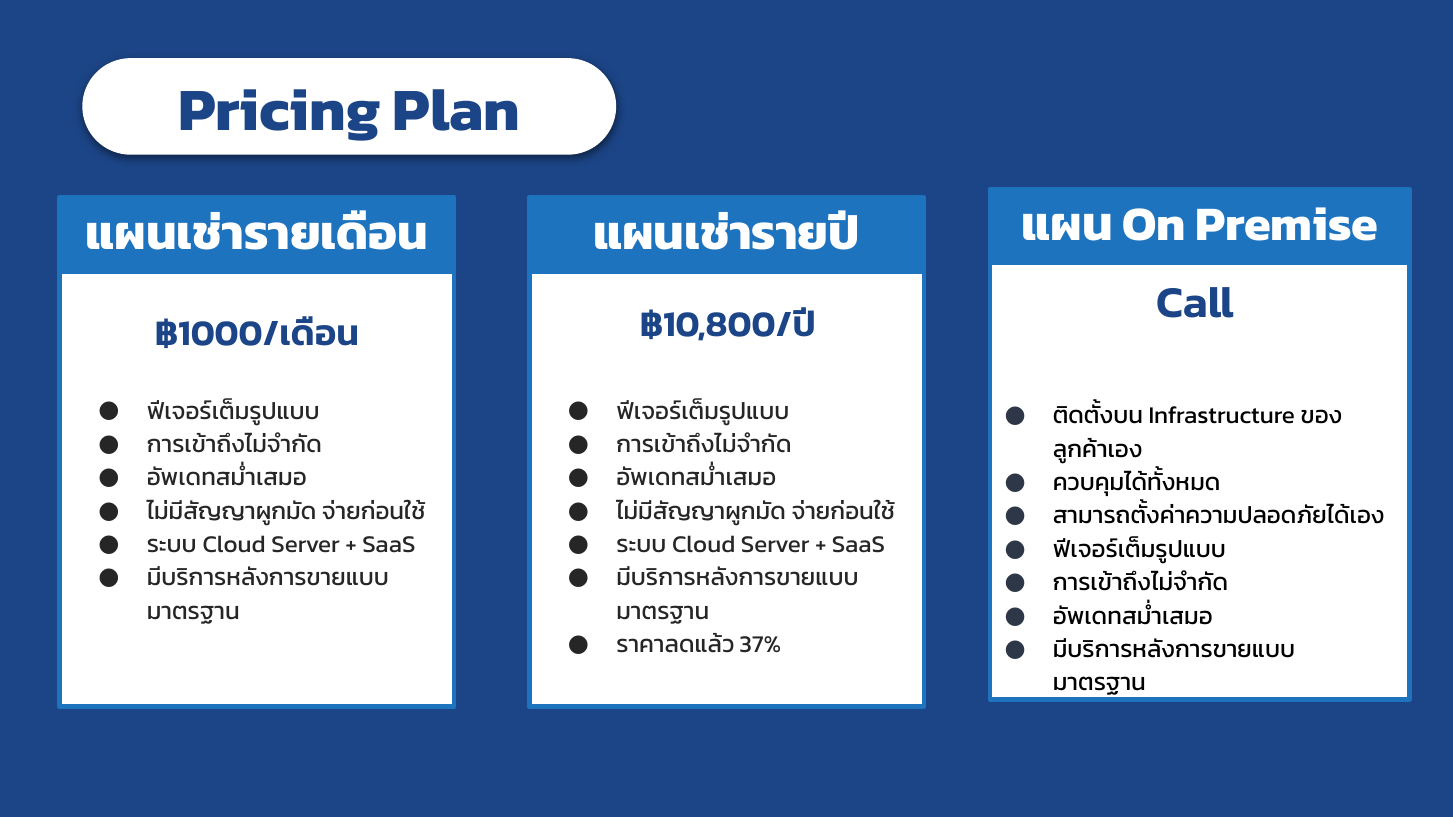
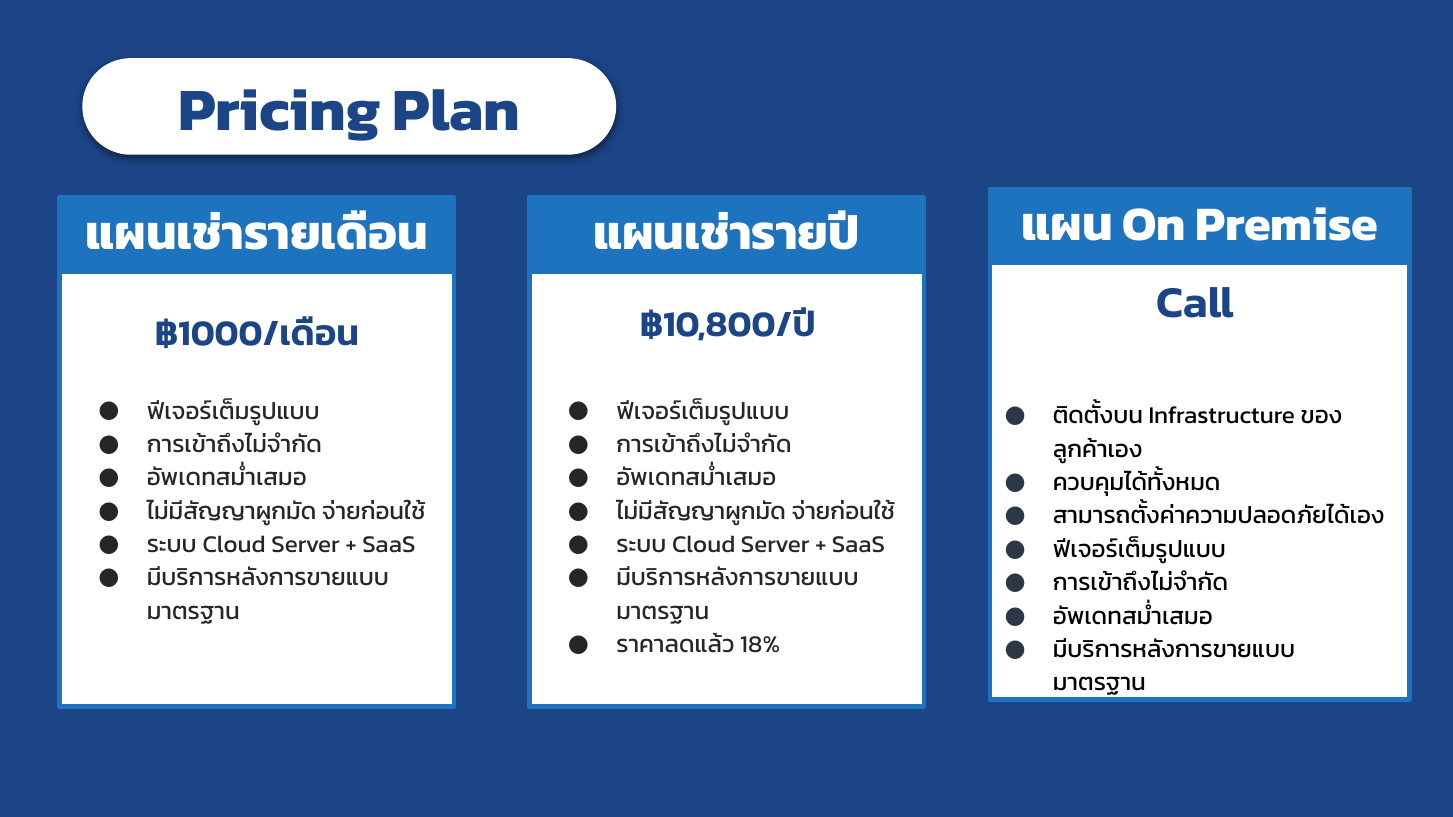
37%: 37% -> 18% (760, 645)
